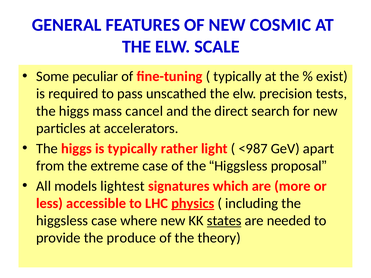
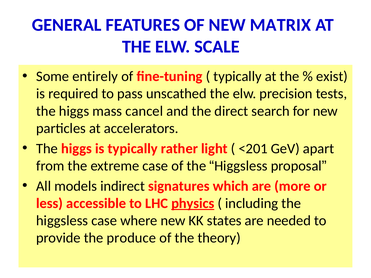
COSMIC: COSMIC -> MATRIX (280, 25)
peculiar: peculiar -> entirely (95, 76)
<987: <987 -> <201 (253, 149)
lightest: lightest -> indirect (123, 186)
states underline: present -> none (224, 221)
